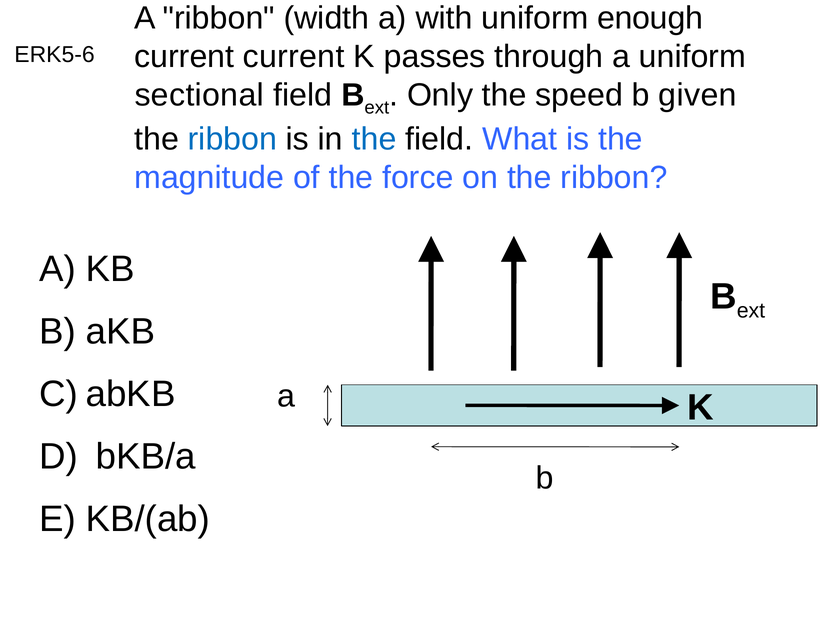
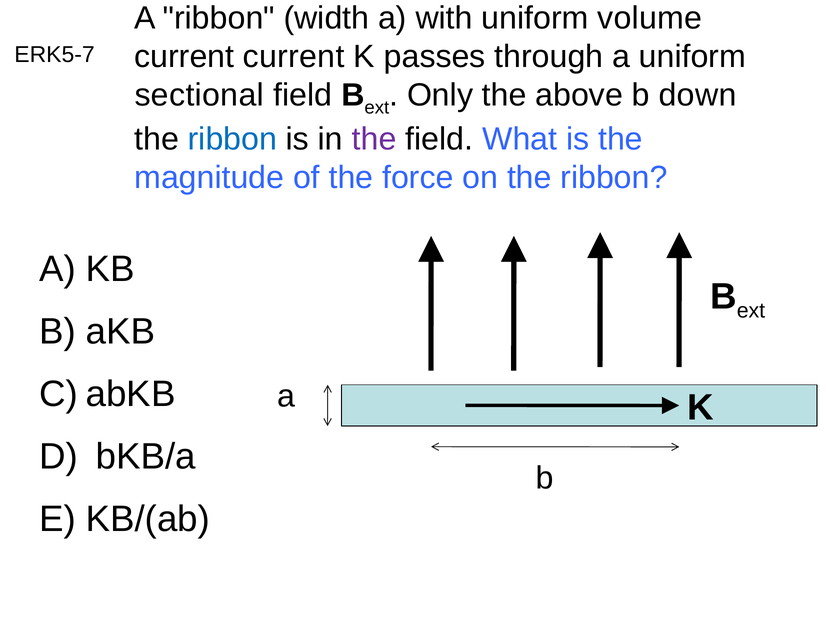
enough: enough -> volume (650, 18)
ERK5-6: ERK5-6 -> ERK5-7 (55, 55)
speed: speed -> above (579, 95)
given: given -> down (698, 95)
the colour: blue -> purple (374, 139)
